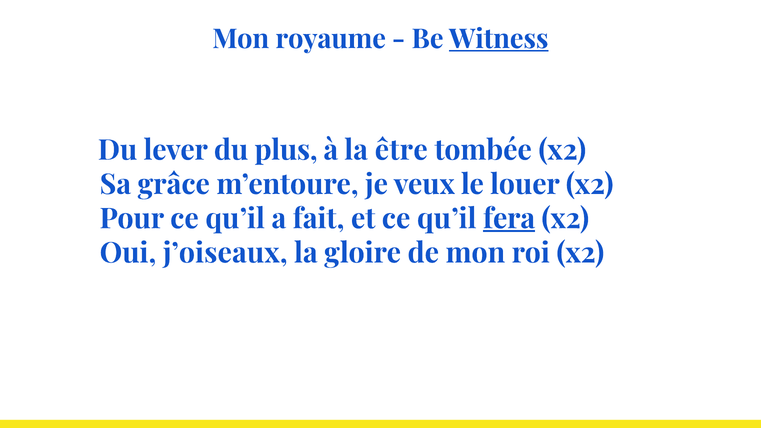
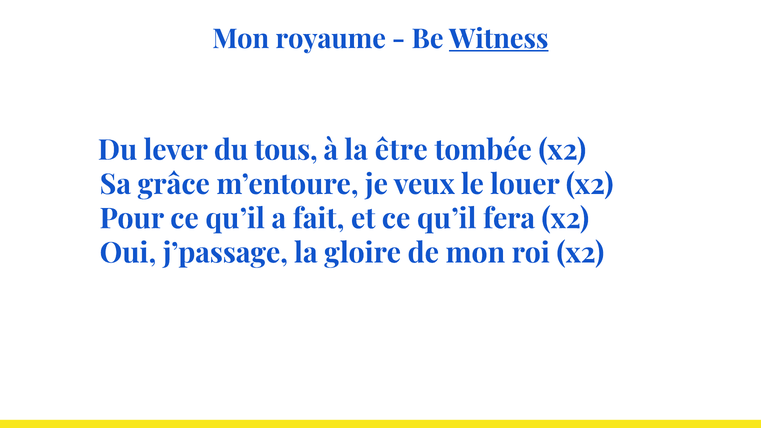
plus: plus -> tous (286, 150)
fera underline: present -> none (509, 219)
j’oiseaux: j’oiseaux -> j’passage (225, 253)
